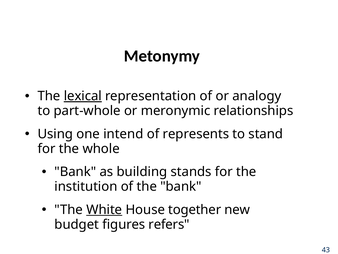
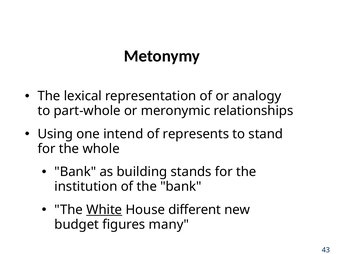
lexical underline: present -> none (83, 96)
together: together -> different (195, 209)
refers: refers -> many (169, 224)
